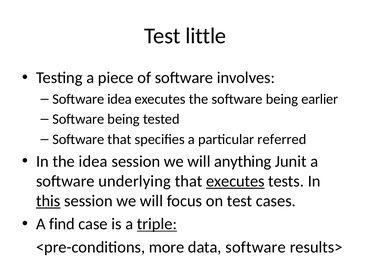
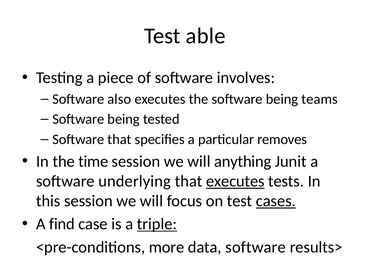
little: little -> able (206, 36)
Software idea: idea -> also (119, 99)
earlier: earlier -> teams (320, 99)
referred: referred -> removes (282, 139)
the idea: idea -> time (93, 161)
this underline: present -> none (48, 201)
cases underline: none -> present (276, 201)
